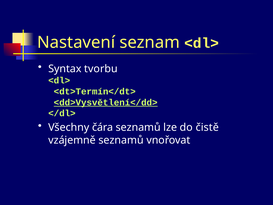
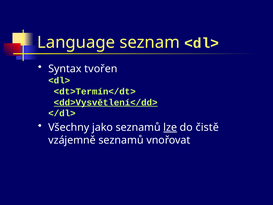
Nastavení: Nastavení -> Language (76, 42)
tvorbu: tvorbu -> tvořen (101, 69)
čára: čára -> jako (102, 127)
lze underline: none -> present (170, 127)
